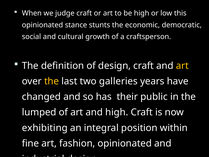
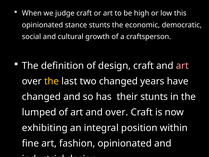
art colour: yellow -> pink (182, 66)
two galleries: galleries -> changed (118, 81)
their public: public -> stunts (154, 97)
and high: high -> over (117, 112)
